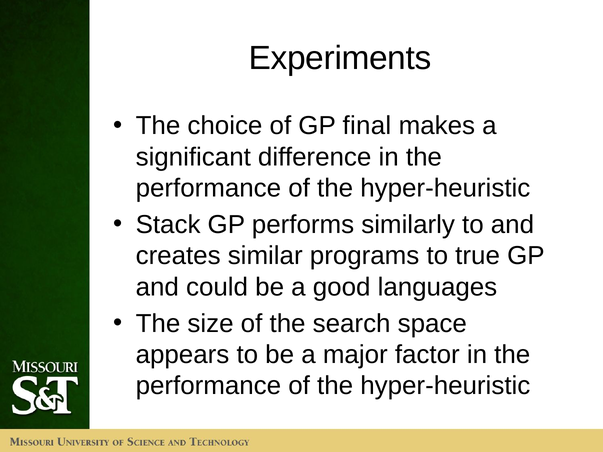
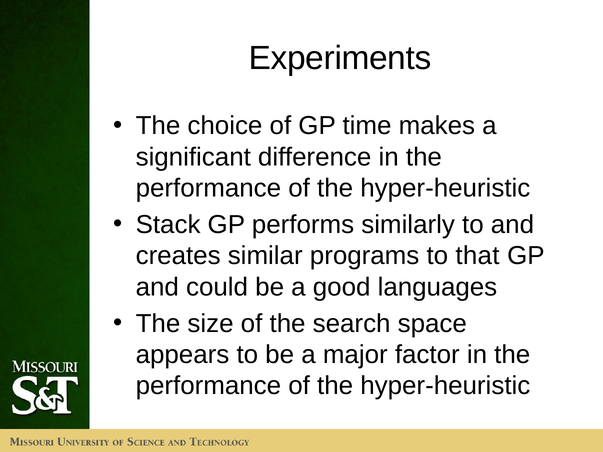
final: final -> time (367, 126)
true: true -> that (477, 256)
